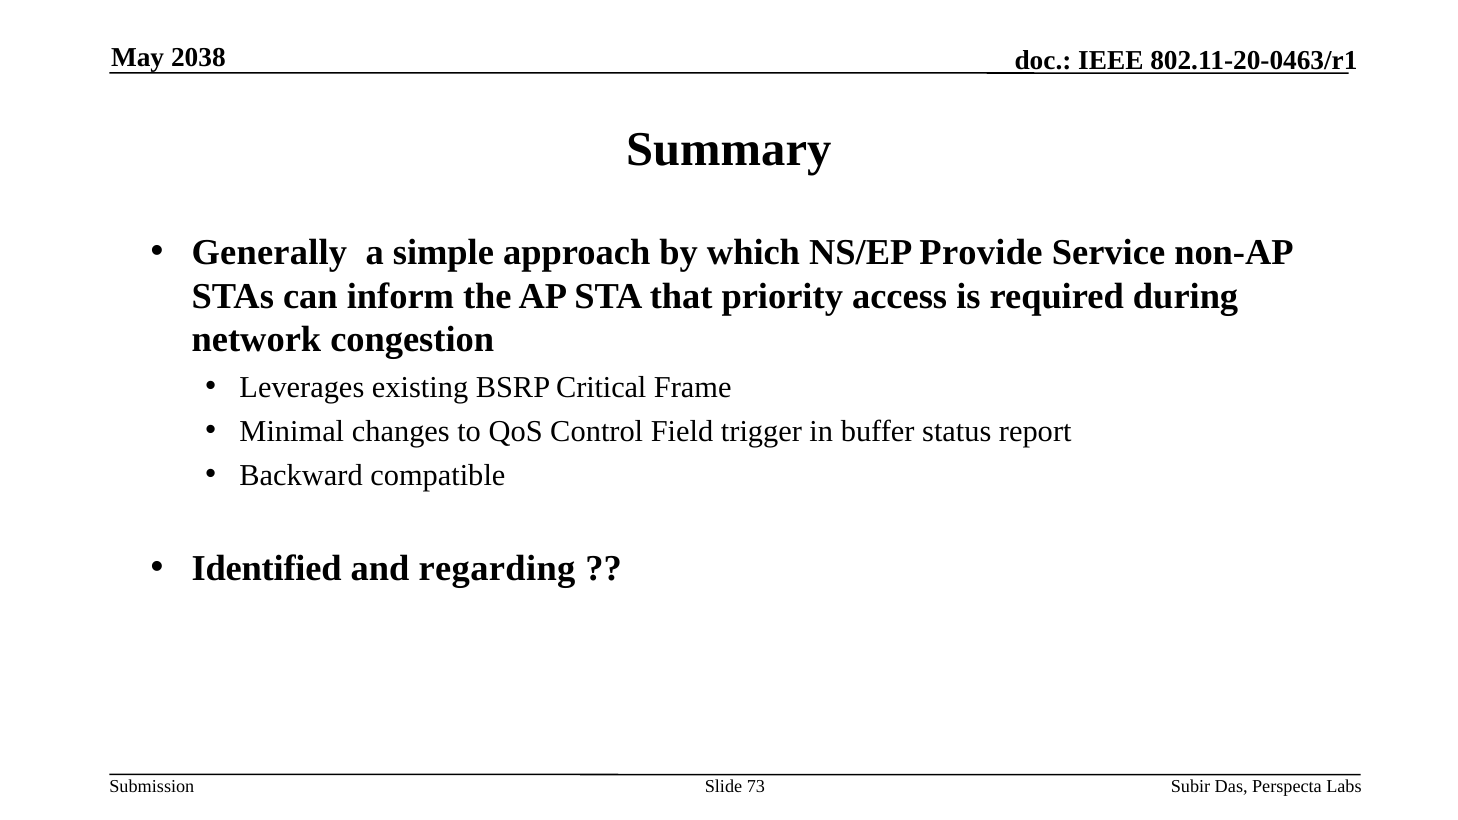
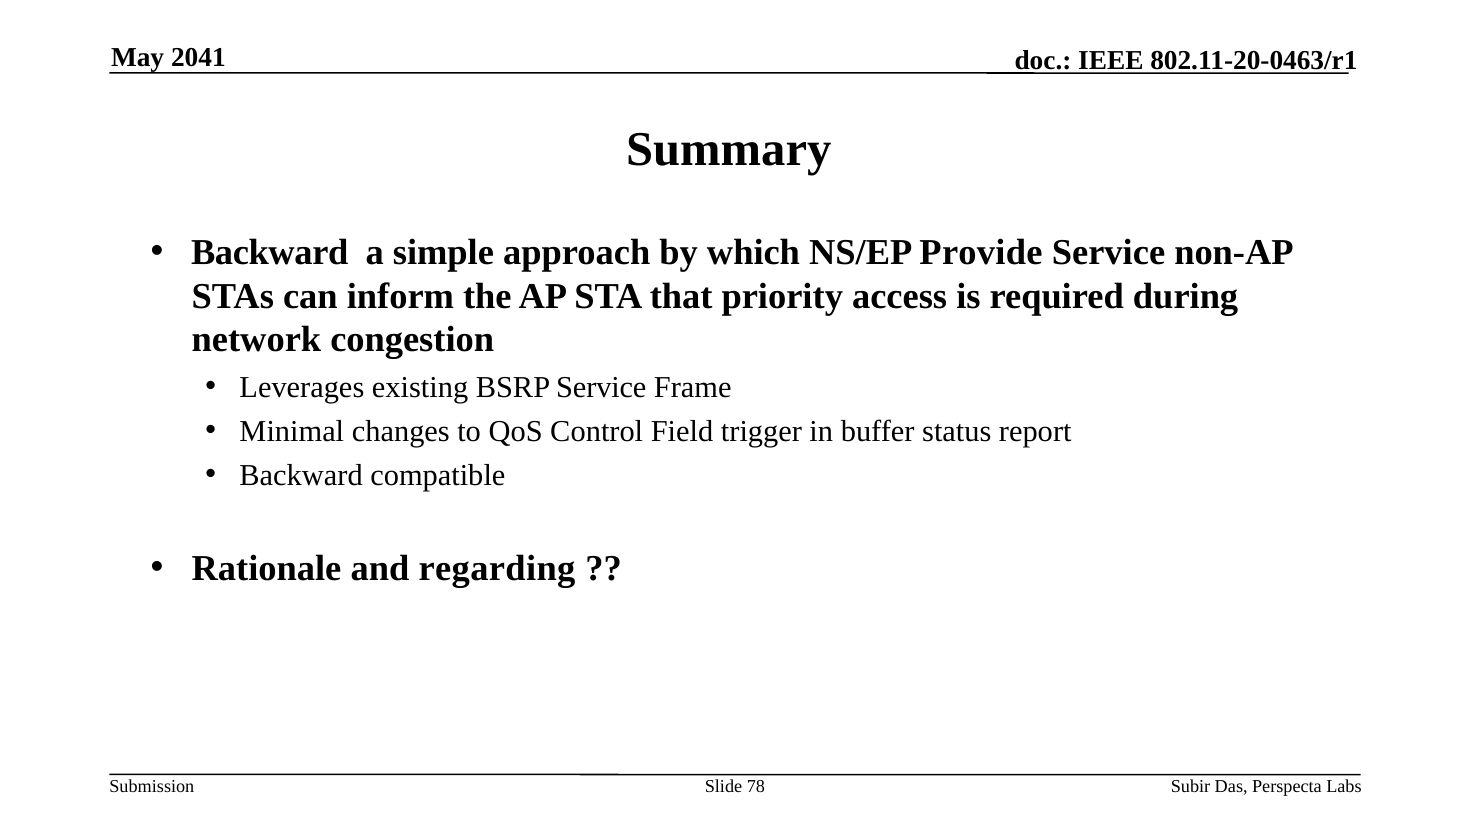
2038: 2038 -> 2041 (198, 58)
Generally: Generally -> Backward (270, 252)
BSRP Critical: Critical -> Service (601, 387)
Identified: Identified -> Rationale (267, 569)
73: 73 -> 78 (756, 787)
